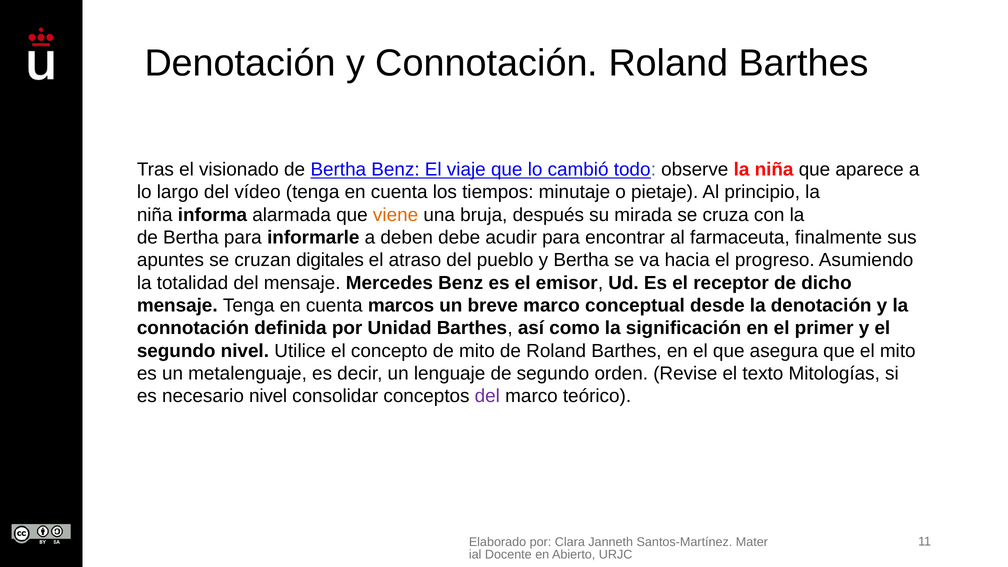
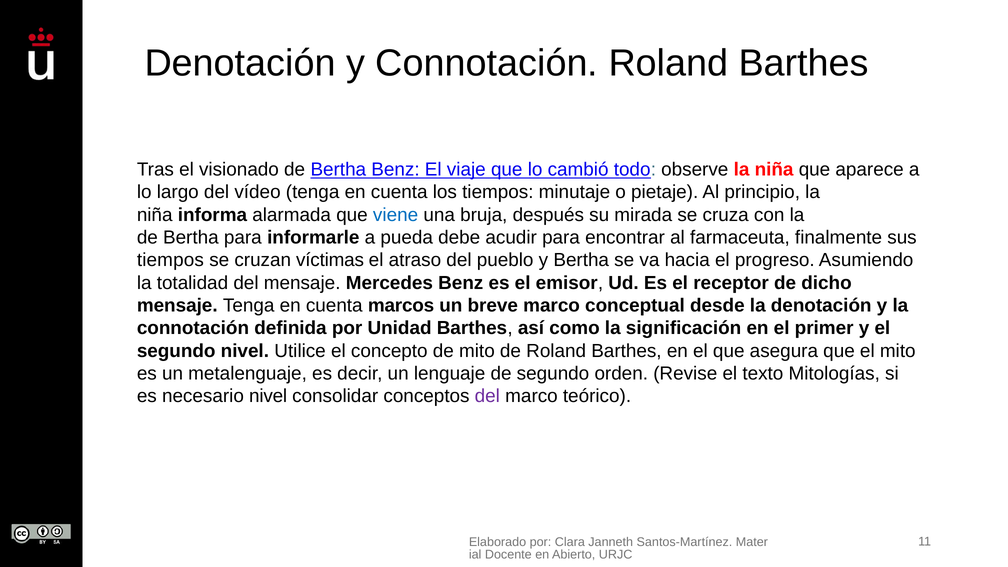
viene colour: orange -> blue (396, 215)
deben: deben -> pueda (407, 237)
apuntes: apuntes -> tiempos (170, 260)
digitales: digitales -> víctimas (330, 260)
